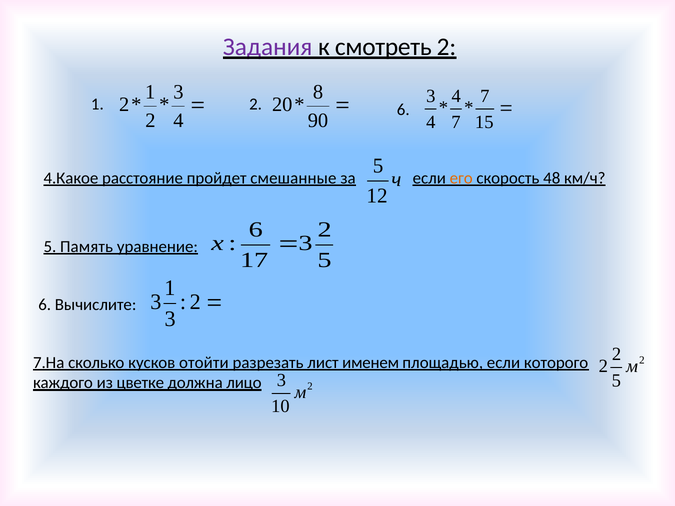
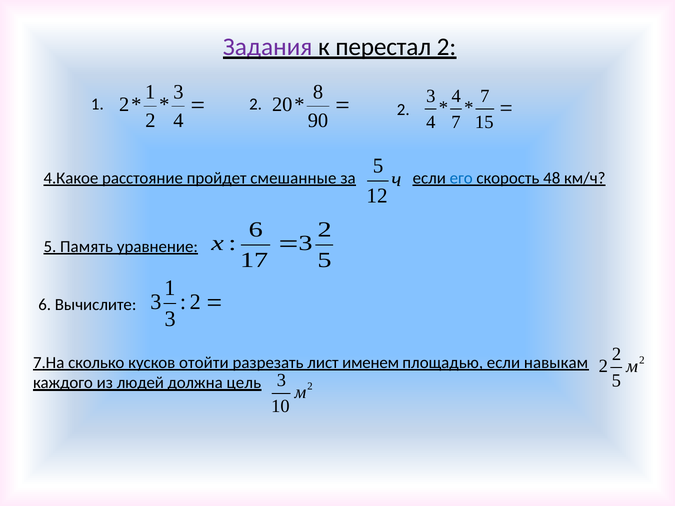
смотреть: смотреть -> перестал (383, 47)
6: 6 -> 2 (403, 110)
его colour: orange -> blue (461, 178)
которого: которого -> навыкам (556, 363)
цветке: цветке -> людей (140, 383)
лицо: лицо -> цель (244, 383)
